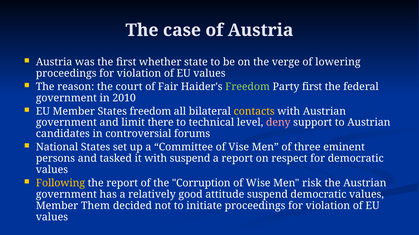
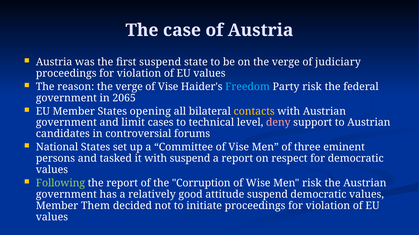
first whether: whether -> suspend (160, 62)
lowering: lowering -> judiciary (338, 62)
reason the court: court -> verge (129, 87)
Fair: Fair -> Vise (168, 87)
Freedom colour: light green -> light blue (248, 87)
Party first: first -> risk (312, 87)
2010: 2010 -> 2065 (124, 98)
States freedom: freedom -> opening (150, 112)
there: there -> cases (161, 123)
Following colour: yellow -> light green (60, 184)
